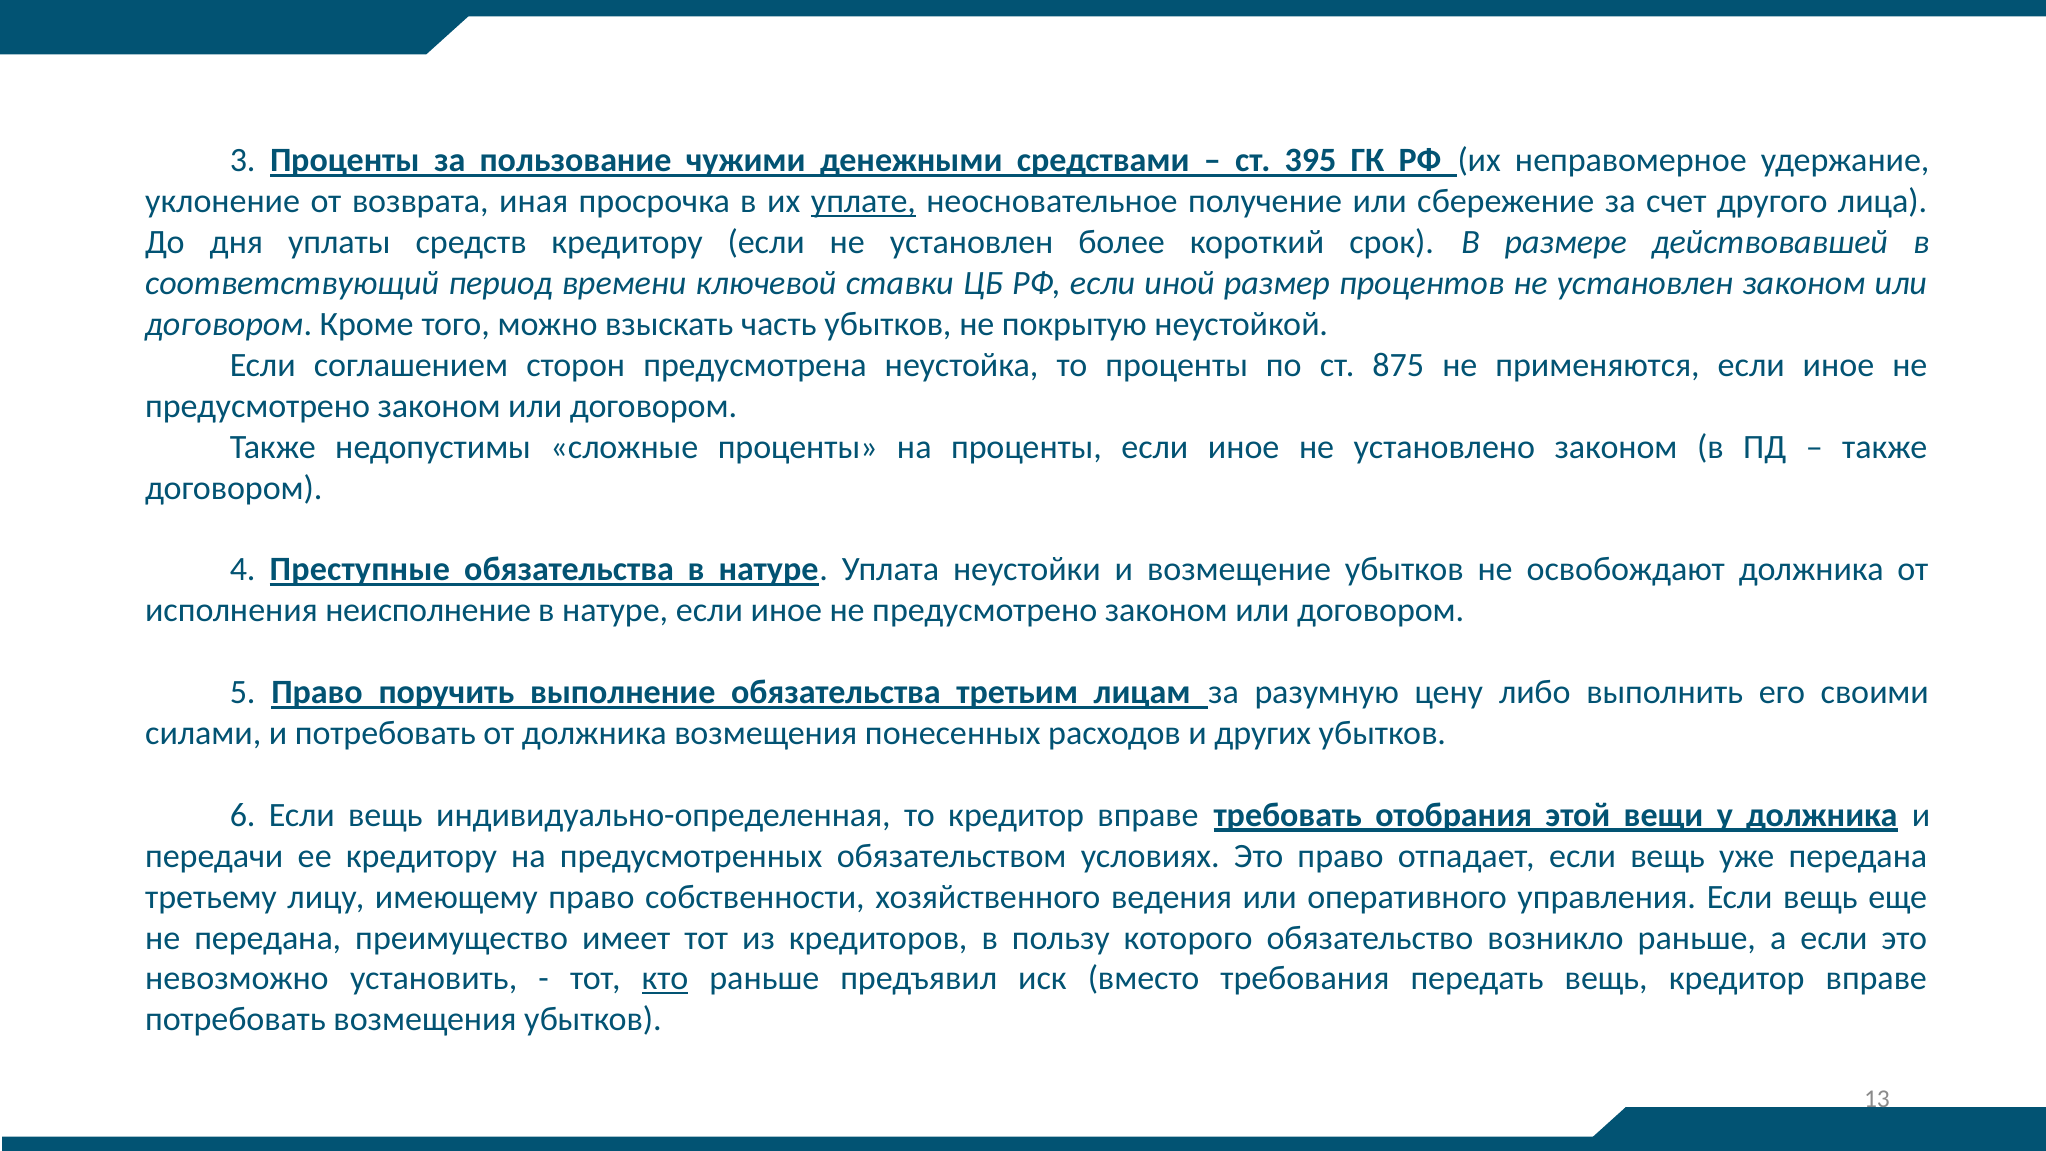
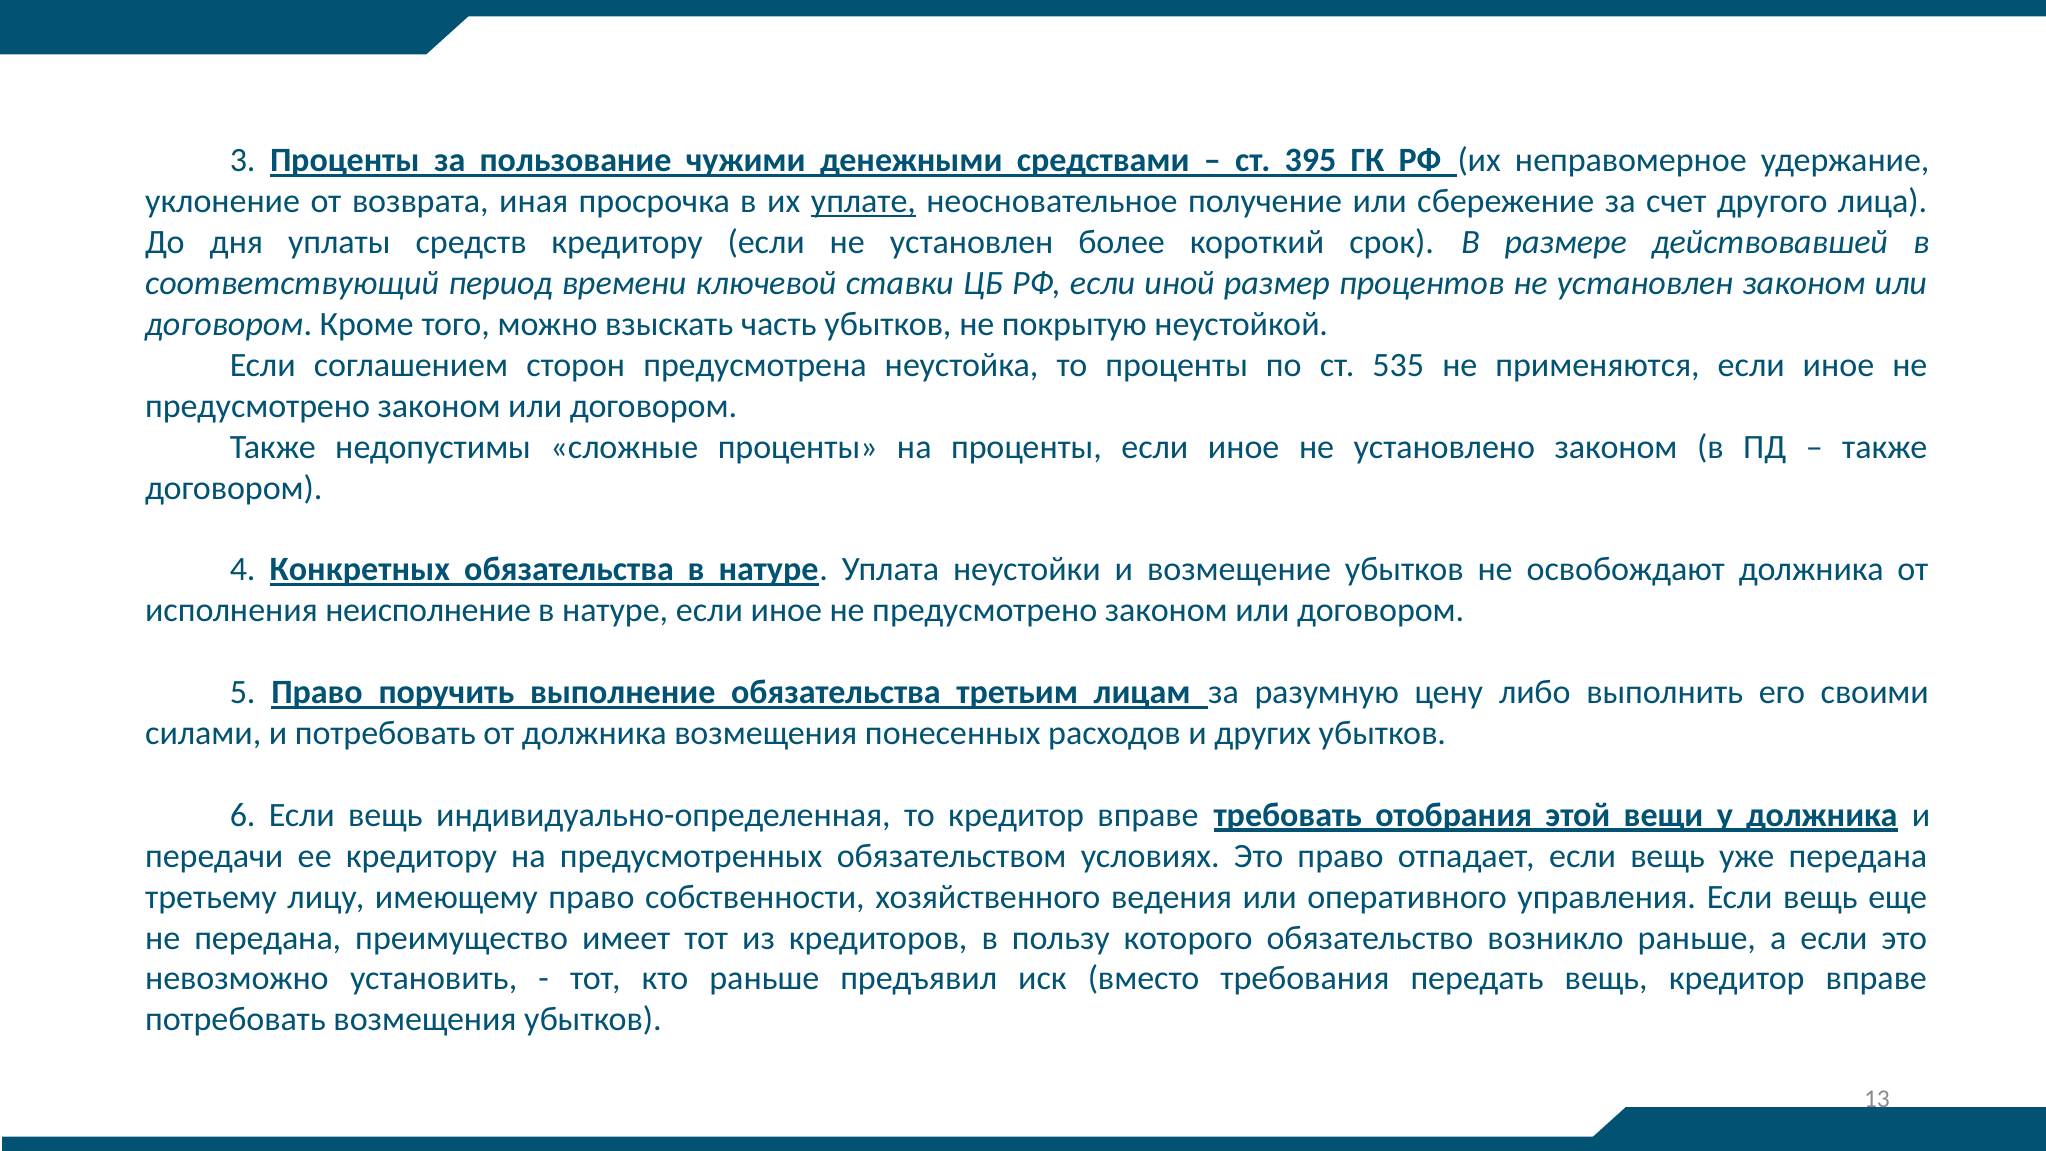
875: 875 -> 535 (1398, 365)
Преступные: Преступные -> Конкретных (360, 570)
кто underline: present -> none (665, 979)
